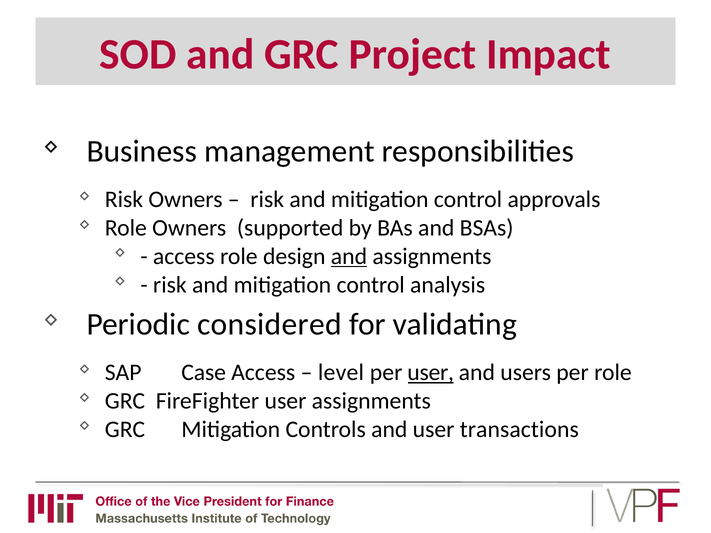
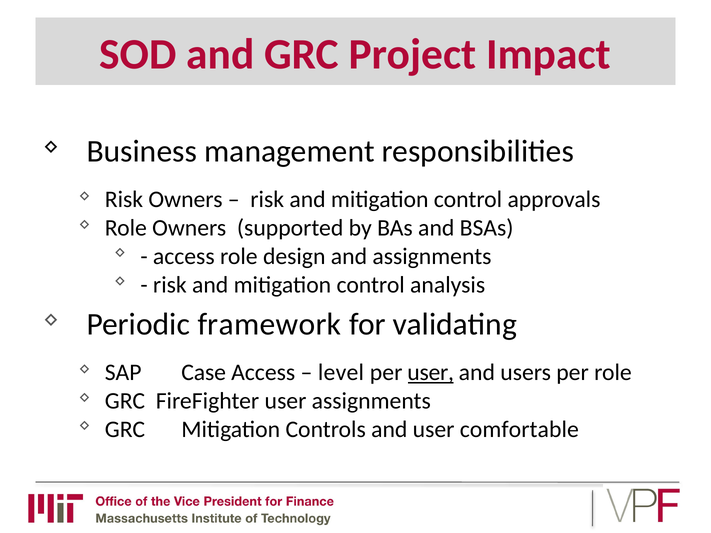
and underline: present -> none (349, 256)
considered: considered -> framework (269, 325)
transactions: transactions -> comfortable (519, 429)
